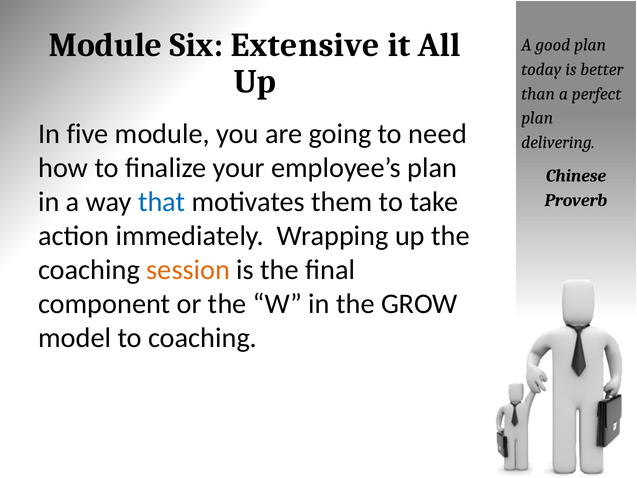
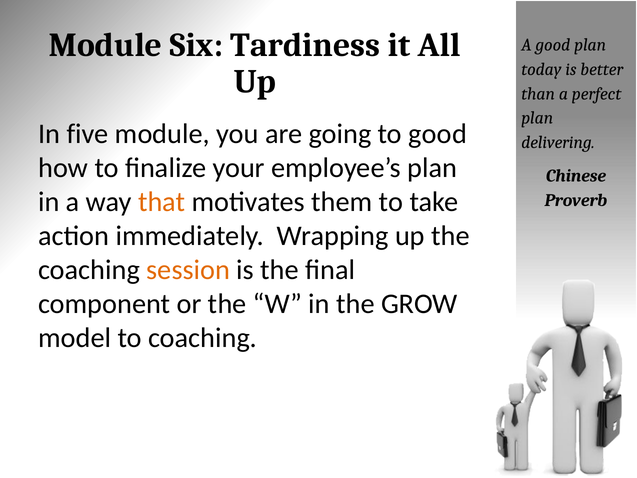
Extensive: Extensive -> Tardiness (305, 45)
to need: need -> good (438, 134)
that colour: blue -> orange (162, 202)
